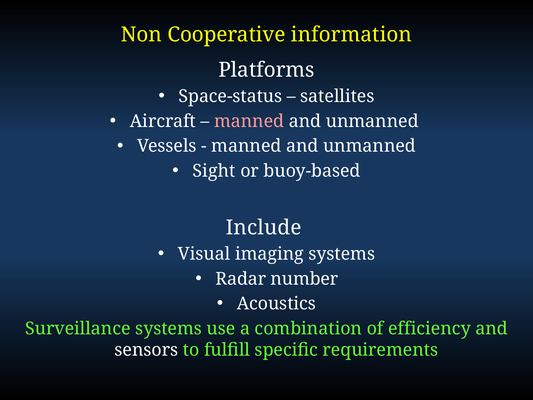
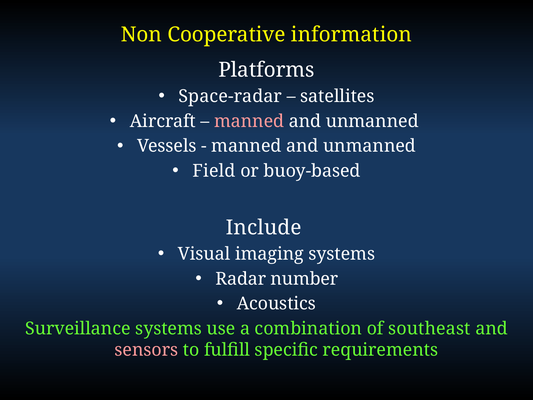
Space-status: Space-status -> Space-radar (230, 96)
Sight: Sight -> Field (214, 171)
efficiency: efficiency -> southeast (429, 328)
sensors colour: white -> pink (146, 350)
